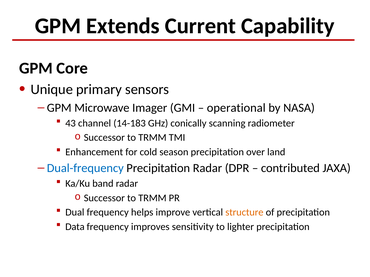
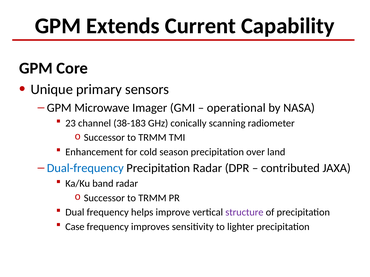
43: 43 -> 23 (71, 123)
14-183: 14-183 -> 38-183 (130, 123)
structure colour: orange -> purple (244, 213)
Data: Data -> Case (75, 227)
